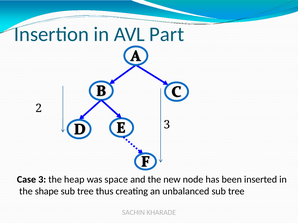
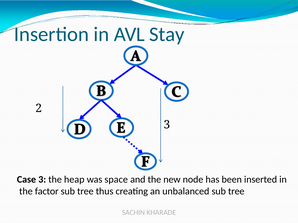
Part: Part -> Stay (167, 34)
shape: shape -> factor (47, 192)
